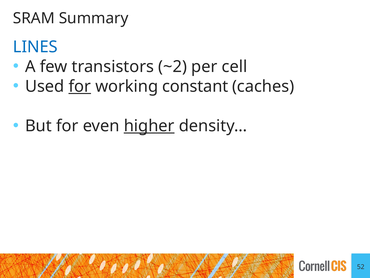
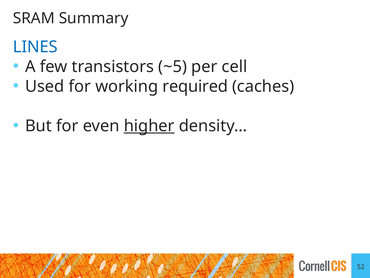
~2: ~2 -> ~5 (173, 67)
for underline: present -> none (80, 86)
constant: constant -> required (195, 86)
